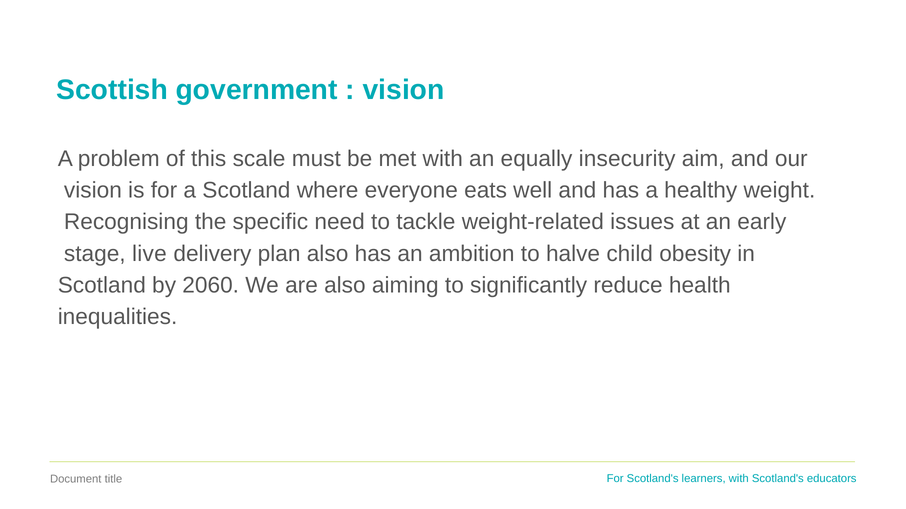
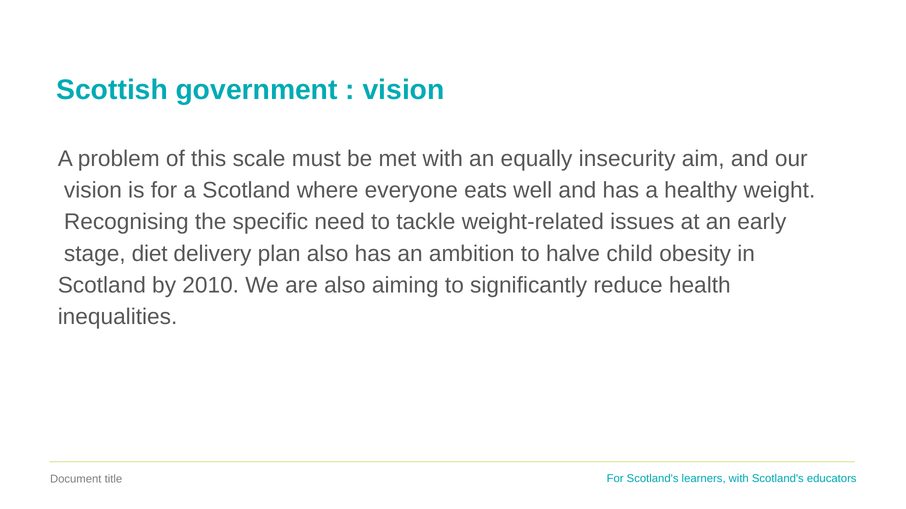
live: live -> diet (150, 254)
2060: 2060 -> 2010 (211, 286)
